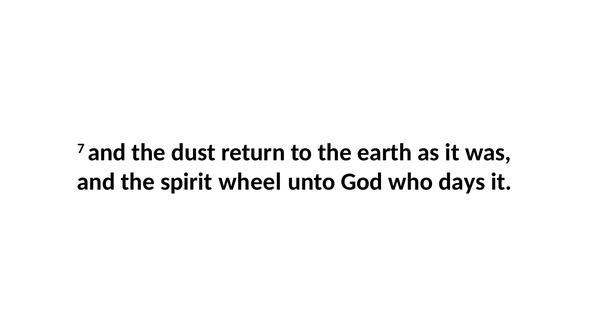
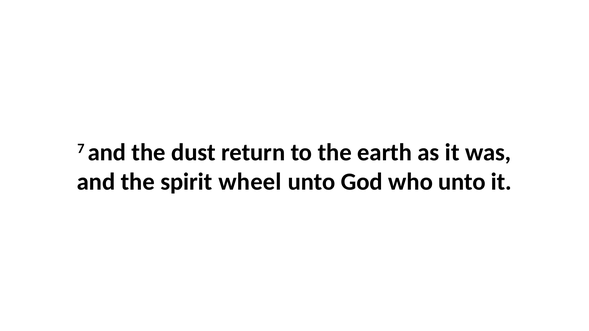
who days: days -> unto (462, 182)
